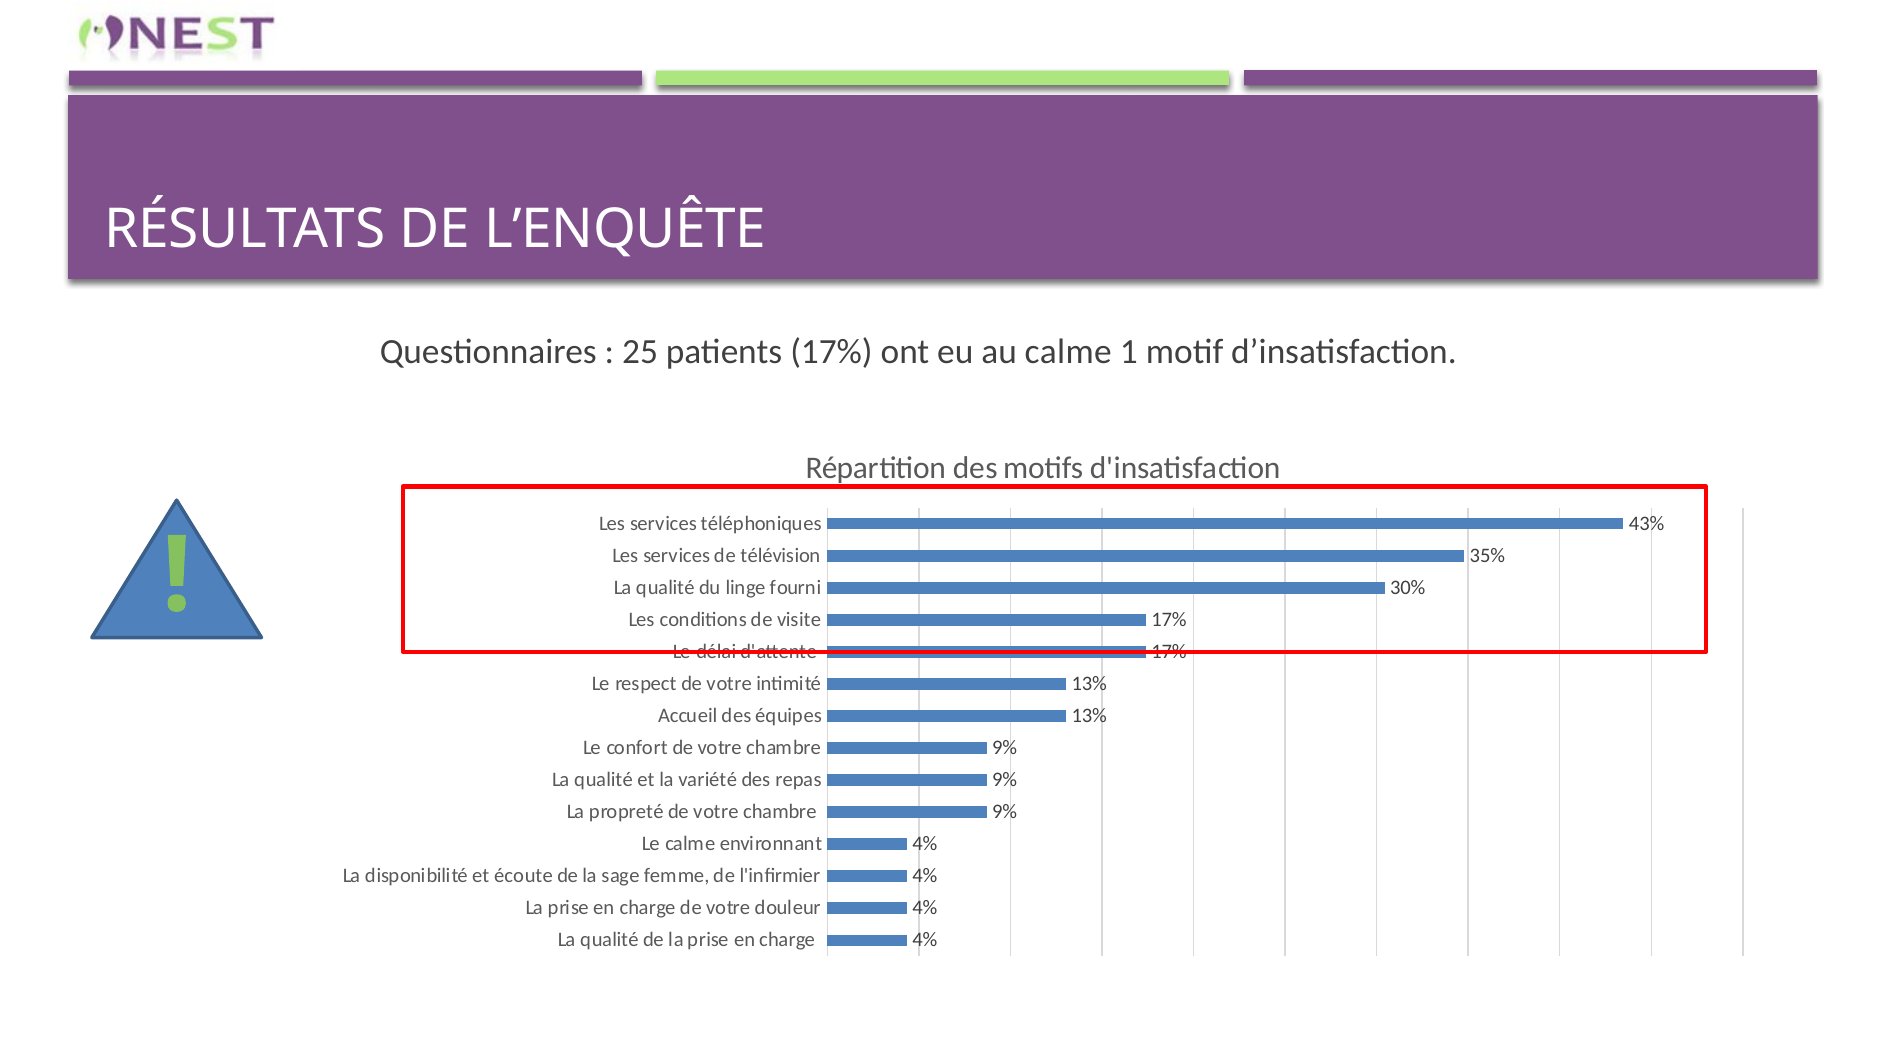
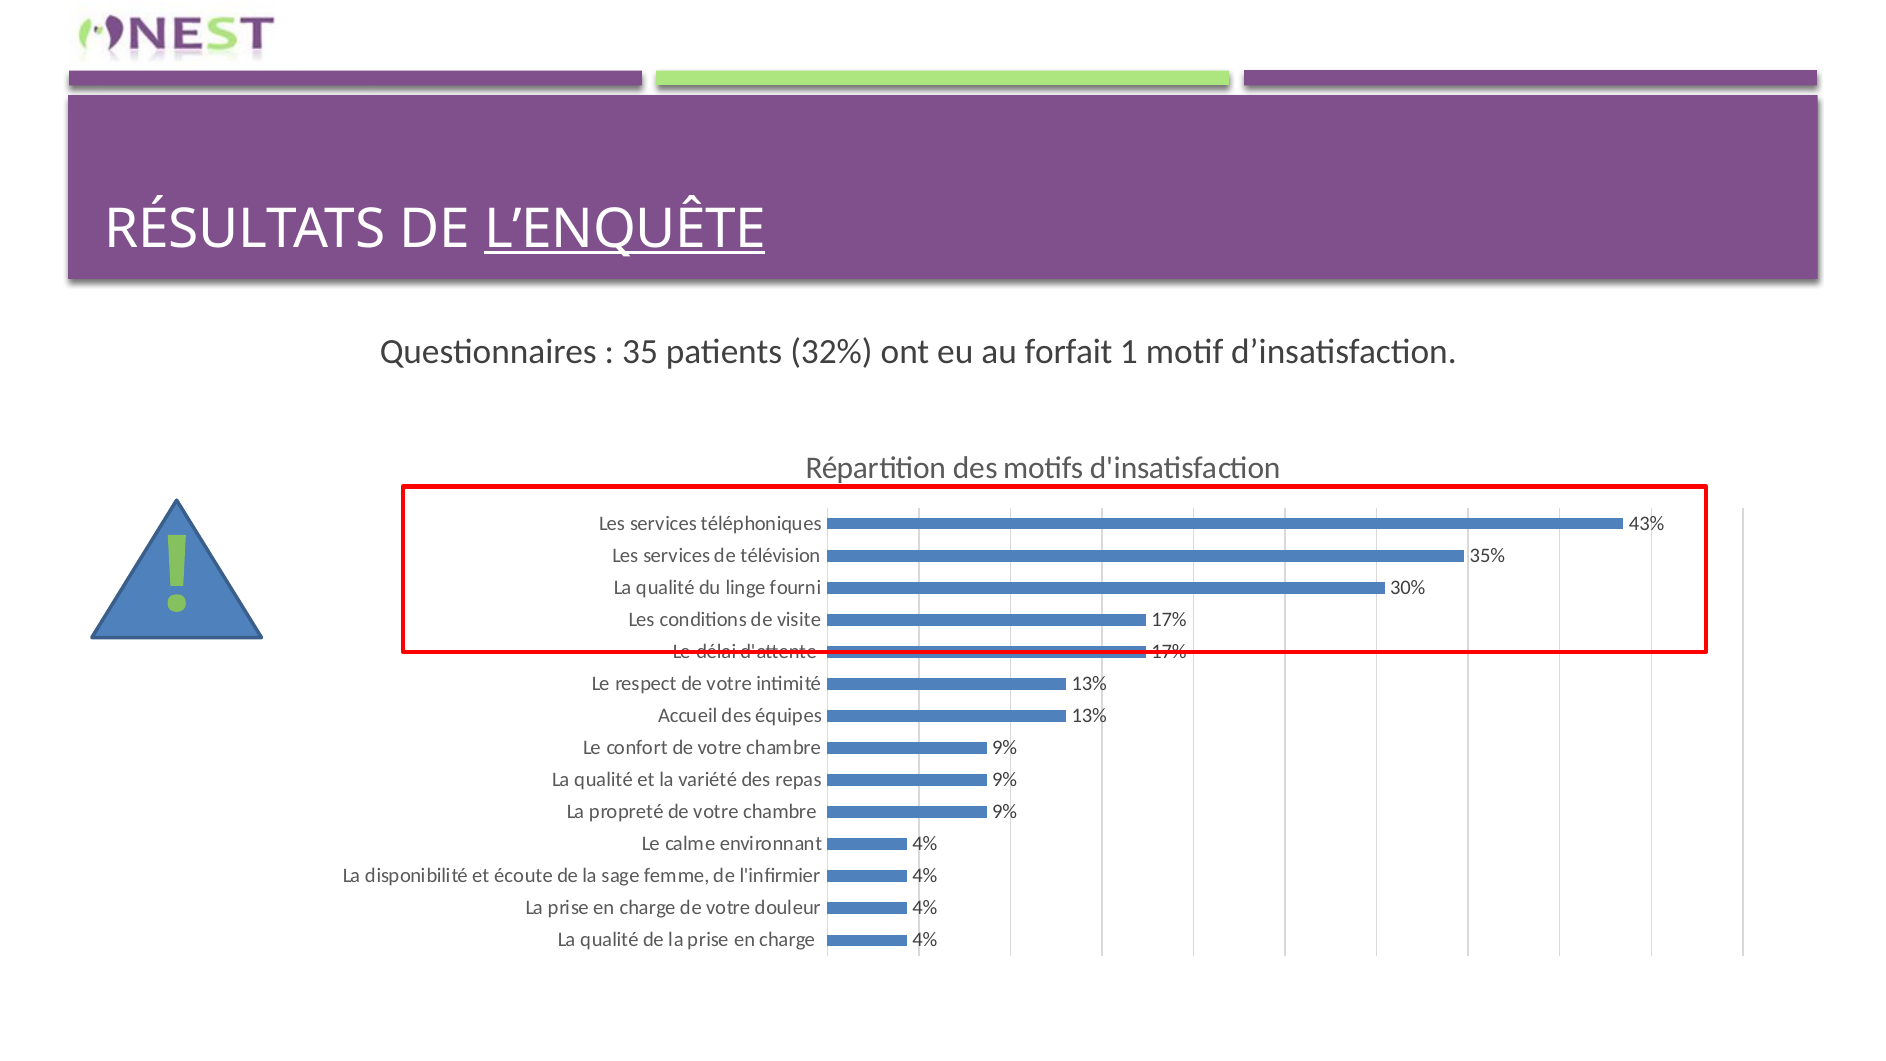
L’ENQUÊTE underline: none -> present (625, 229)
25: 25 -> 35 (640, 352)
patients 17%: 17% -> 32% (831, 352)
au calme: calme -> forfait (1069, 352)
